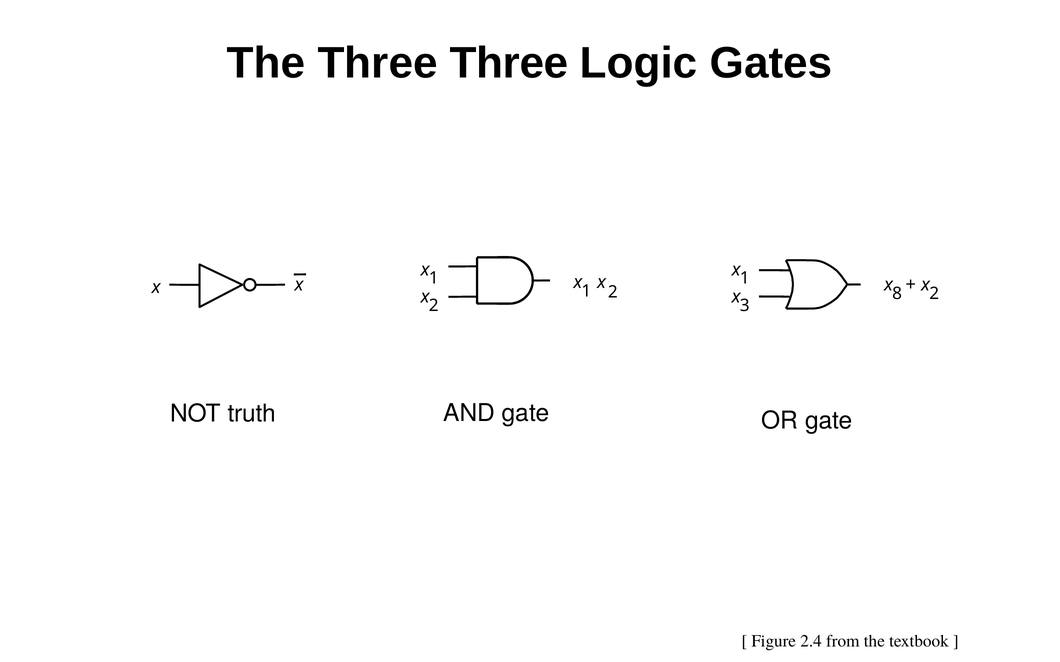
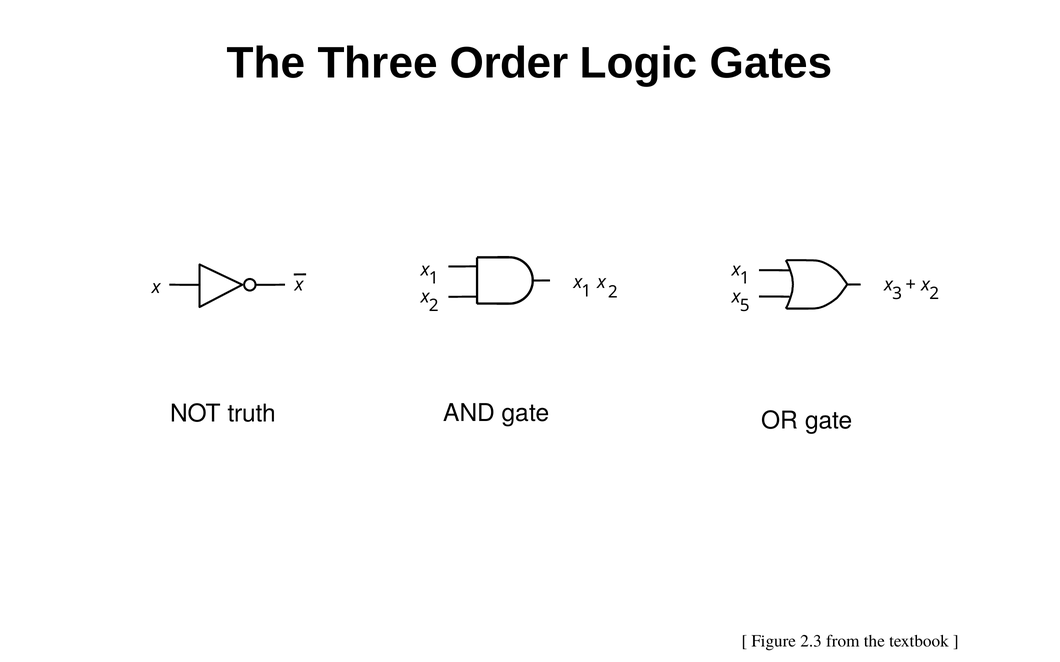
Three Three: Three -> Order (509, 63)
8: 8 -> 3 (897, 294)
3: 3 -> 5 (745, 306)
2.4: 2.4 -> 2.3 (811, 642)
